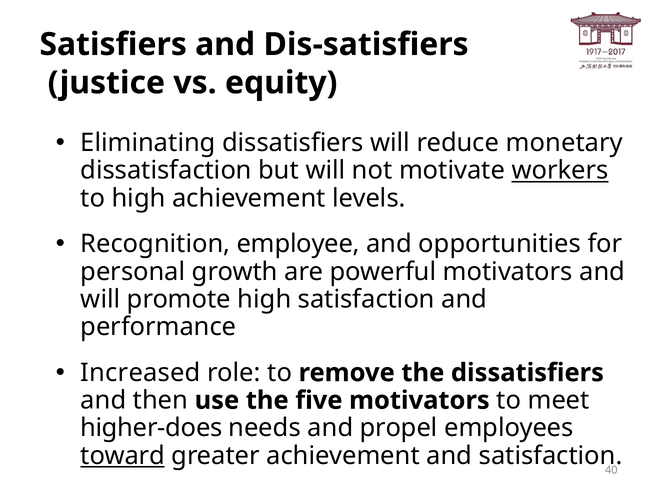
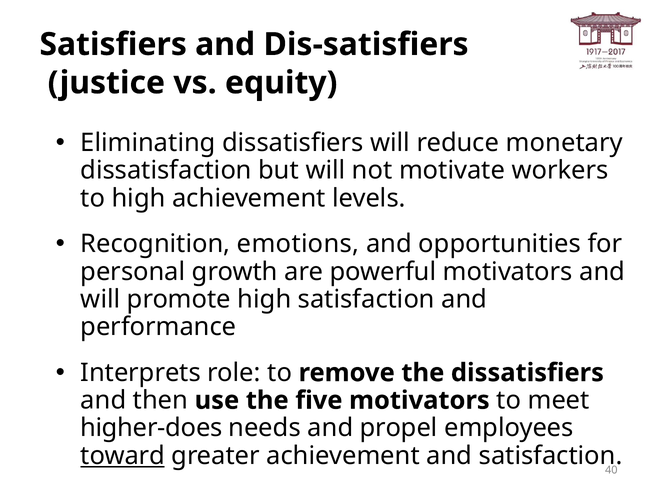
workers underline: present -> none (560, 170)
employee: employee -> emotions (298, 244)
Increased: Increased -> Interprets (141, 373)
